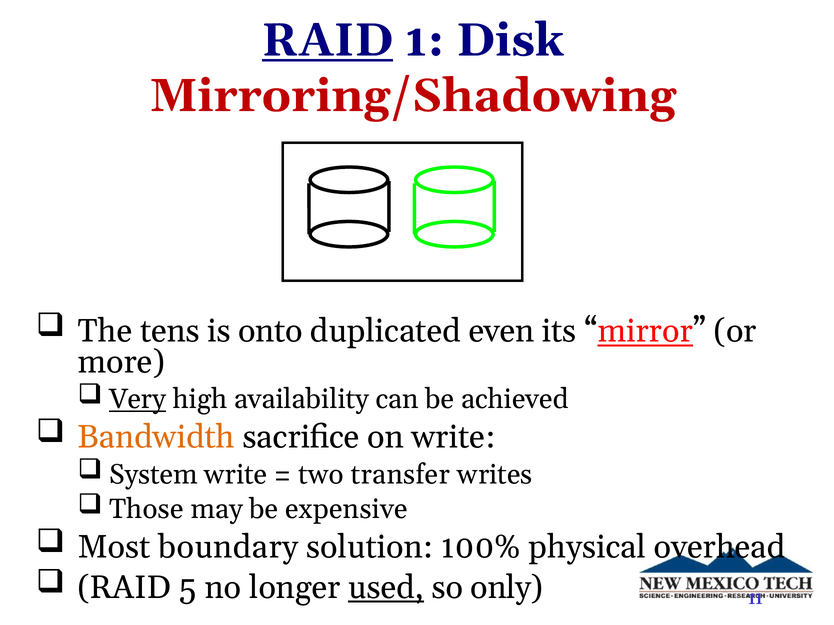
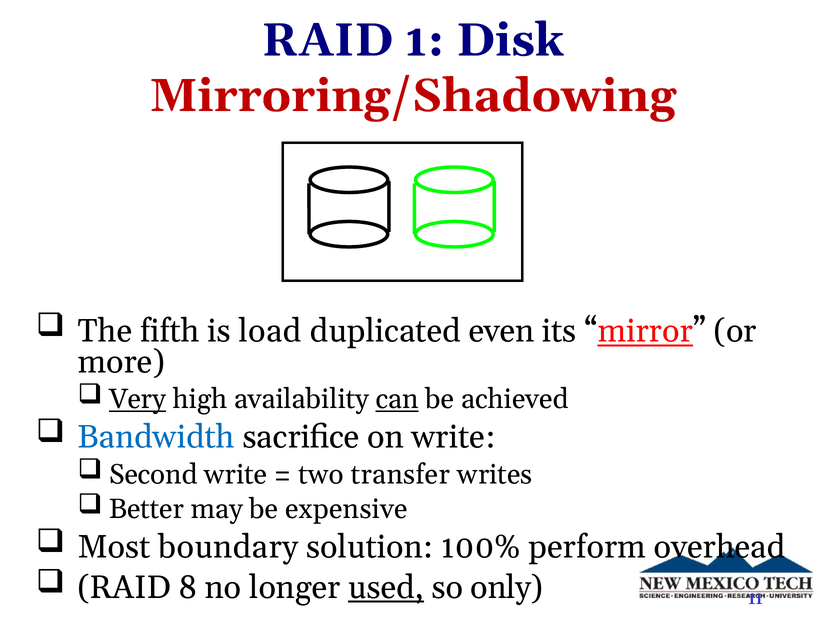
RAID underline: present -> none (327, 40)
tens: tens -> fifth (170, 331)
onto: onto -> load (270, 331)
can underline: none -> present (397, 400)
Bandwidth colour: orange -> blue (156, 438)
System: System -> Second (153, 475)
Those: Those -> Better (146, 510)
physical: physical -> perform (587, 548)
5: 5 -> 8 (188, 588)
